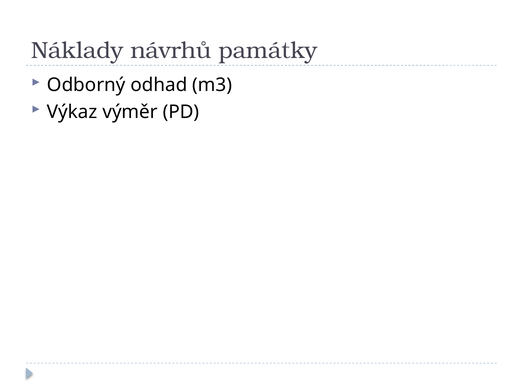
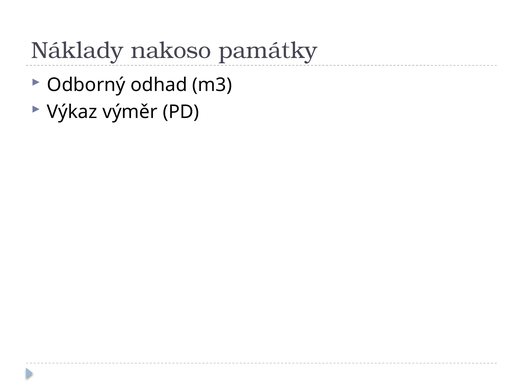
návrhů: návrhů -> nakoso (171, 50)
